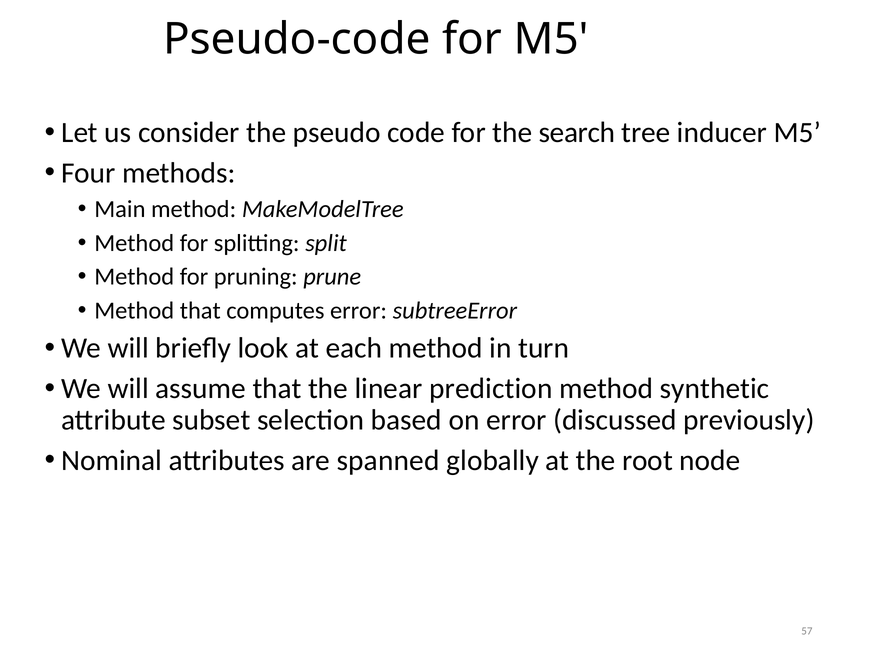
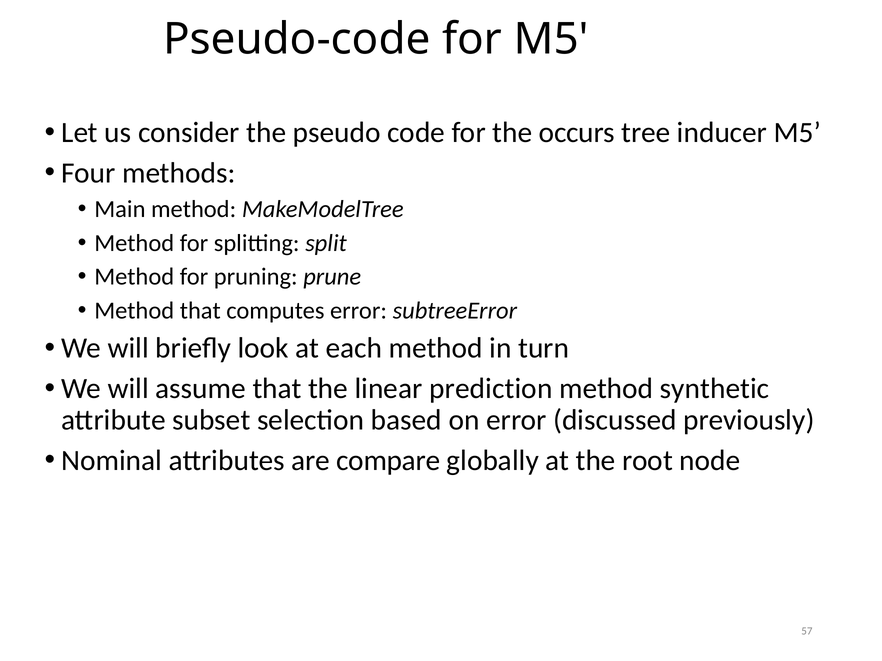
search: search -> occurs (577, 133)
spanned: spanned -> compare (388, 461)
